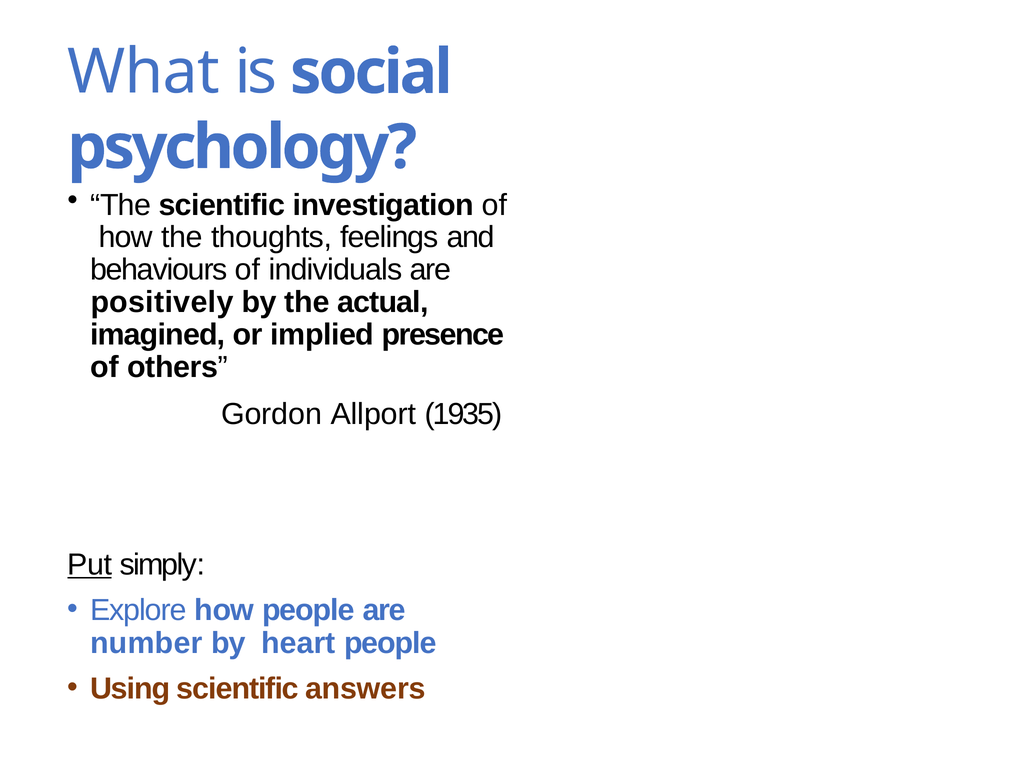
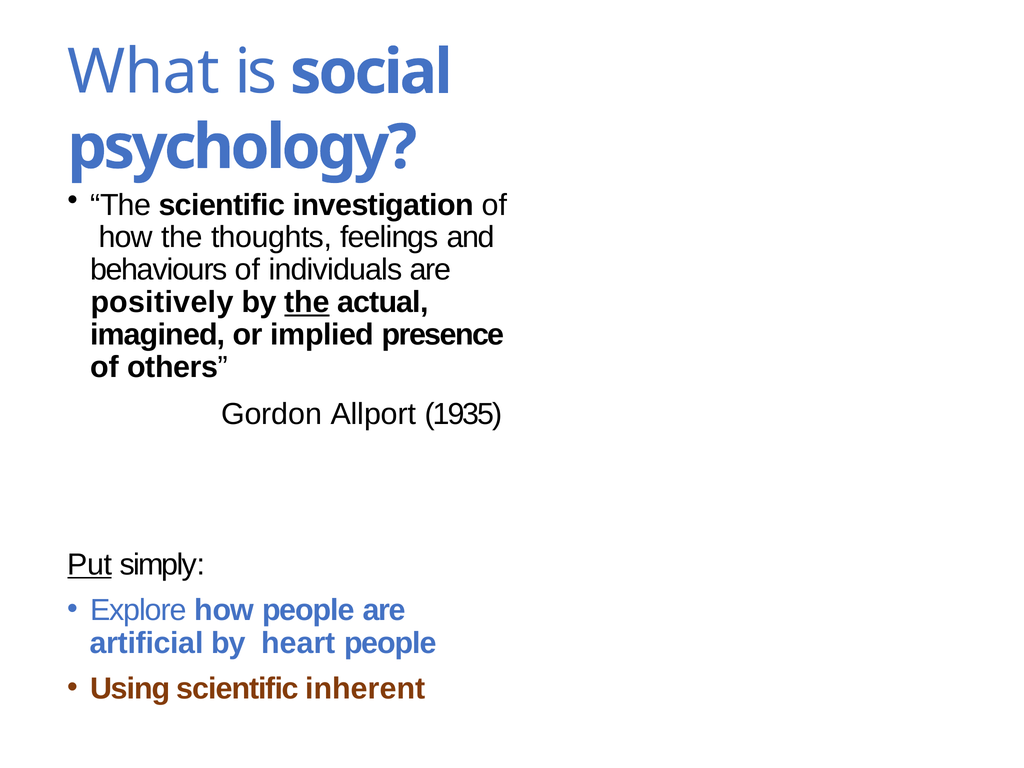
the underline: none -> present (307, 302)
number: number -> artificial (147, 643)
answers: answers -> inherent (365, 689)
